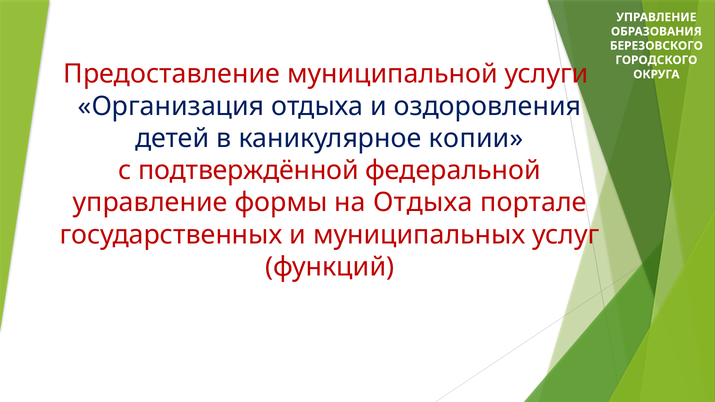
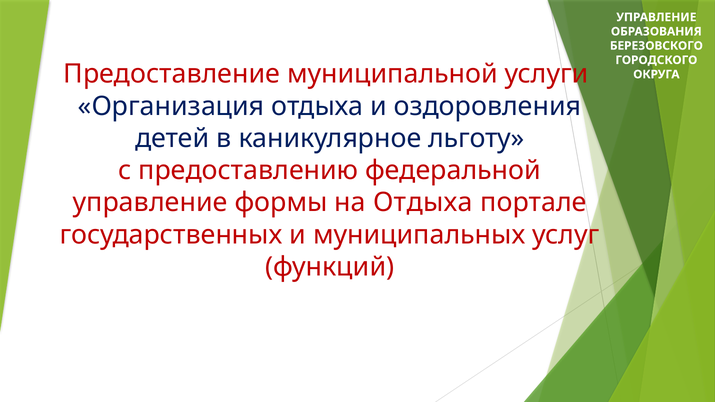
копии: копии -> льготу (476, 138)
подтверждённой: подтверждённой -> предоставлению (248, 171)
